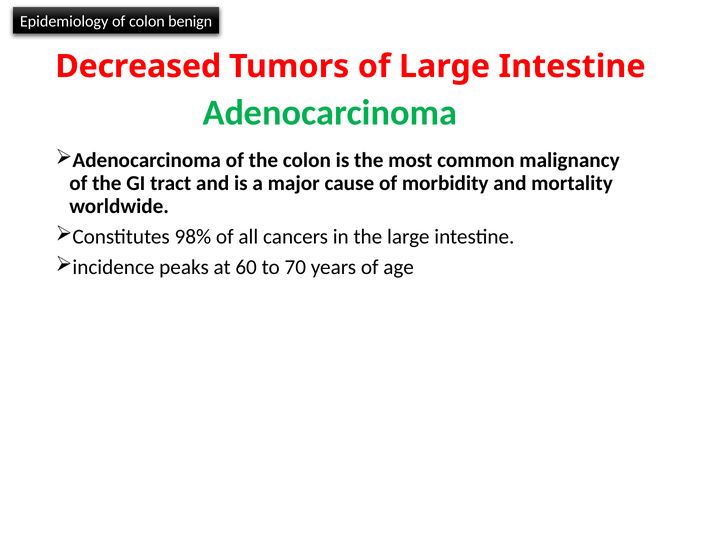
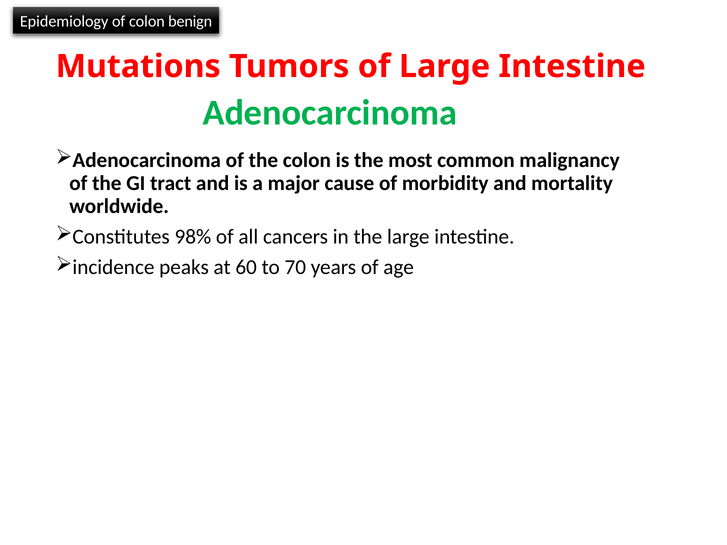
Decreased: Decreased -> Mutations (138, 66)
